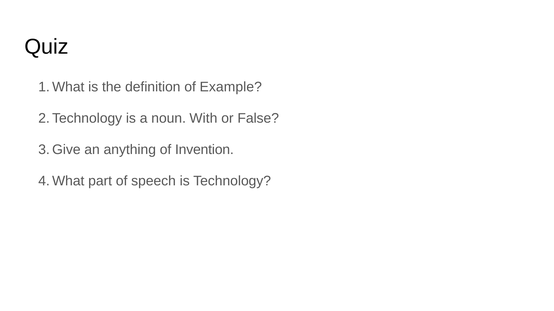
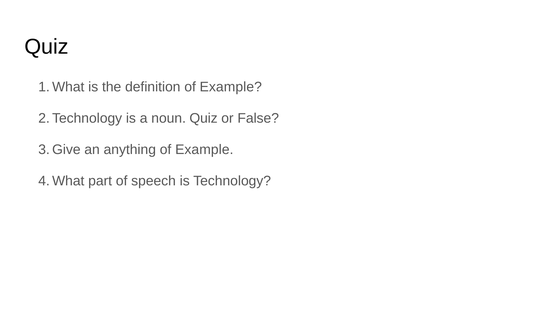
noun With: With -> Quiz (204, 119)
Invention: Invention -> Example (204, 150)
